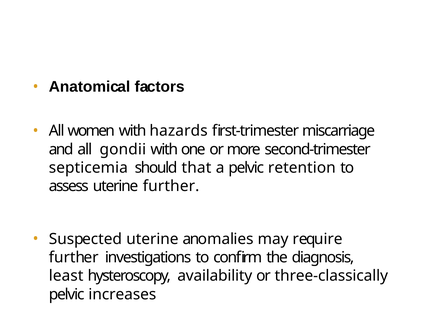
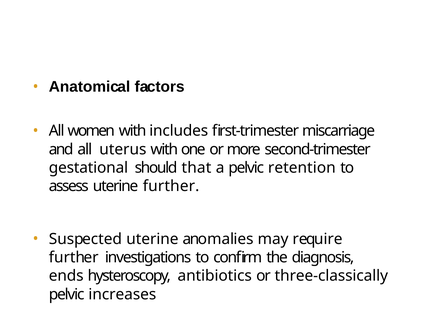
hazards: hazards -> includes (179, 131)
gondii: gondii -> uterus (123, 149)
septicemia: septicemia -> gestational (88, 168)
least: least -> ends (66, 276)
availability: availability -> antibiotics (215, 276)
